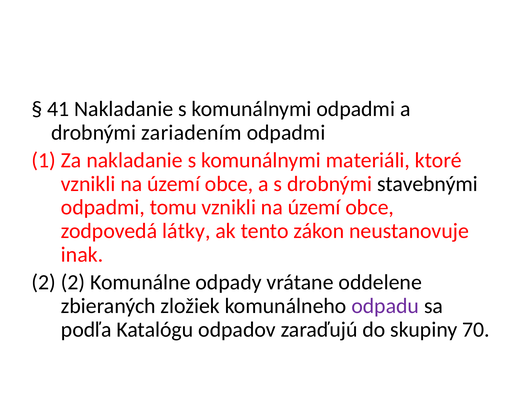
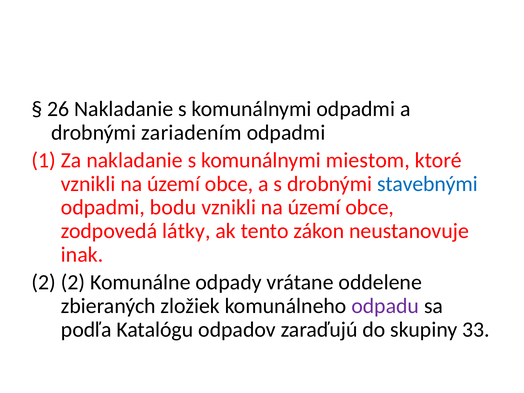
41: 41 -> 26 (58, 109)
materiáli: materiáli -> miestom (368, 160)
stavebnými colour: black -> blue (428, 184)
tomu: tomu -> bodu (173, 207)
70: 70 -> 33 (476, 330)
